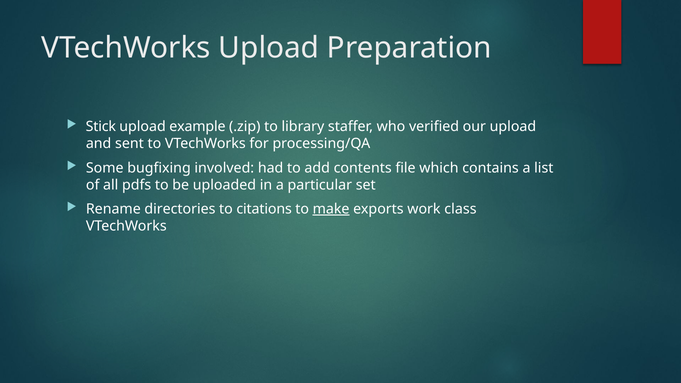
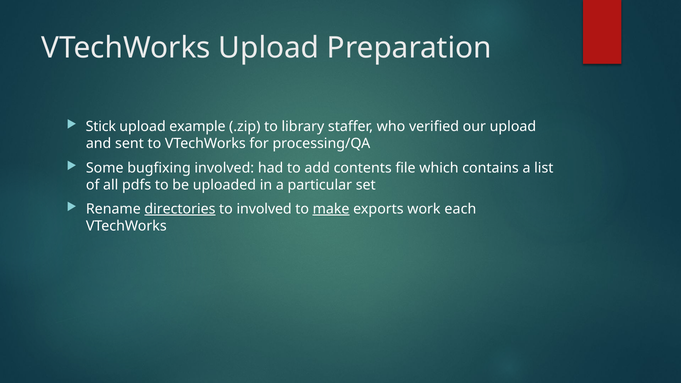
directories underline: none -> present (180, 209)
to citations: citations -> involved (264, 209)
class: class -> each (460, 209)
